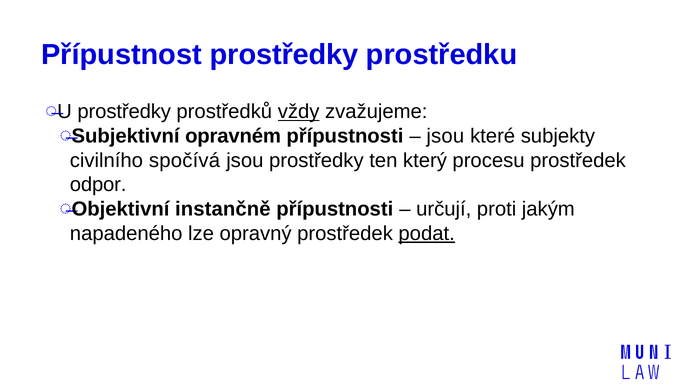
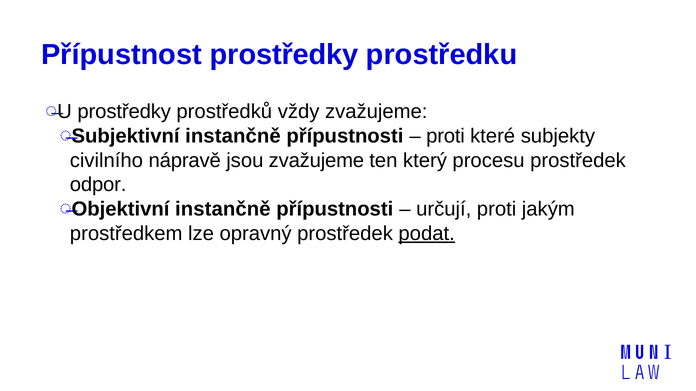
vždy underline: present -> none (299, 112)
Subjektivní opravném: opravném -> instančně (233, 136)
jsou: jsou -> proti (446, 136)
spočívá: spočívá -> nápravě (185, 161)
jsou prostředky: prostředky -> zvažujeme (316, 161)
napadeného: napadeného -> prostředkem (126, 234)
